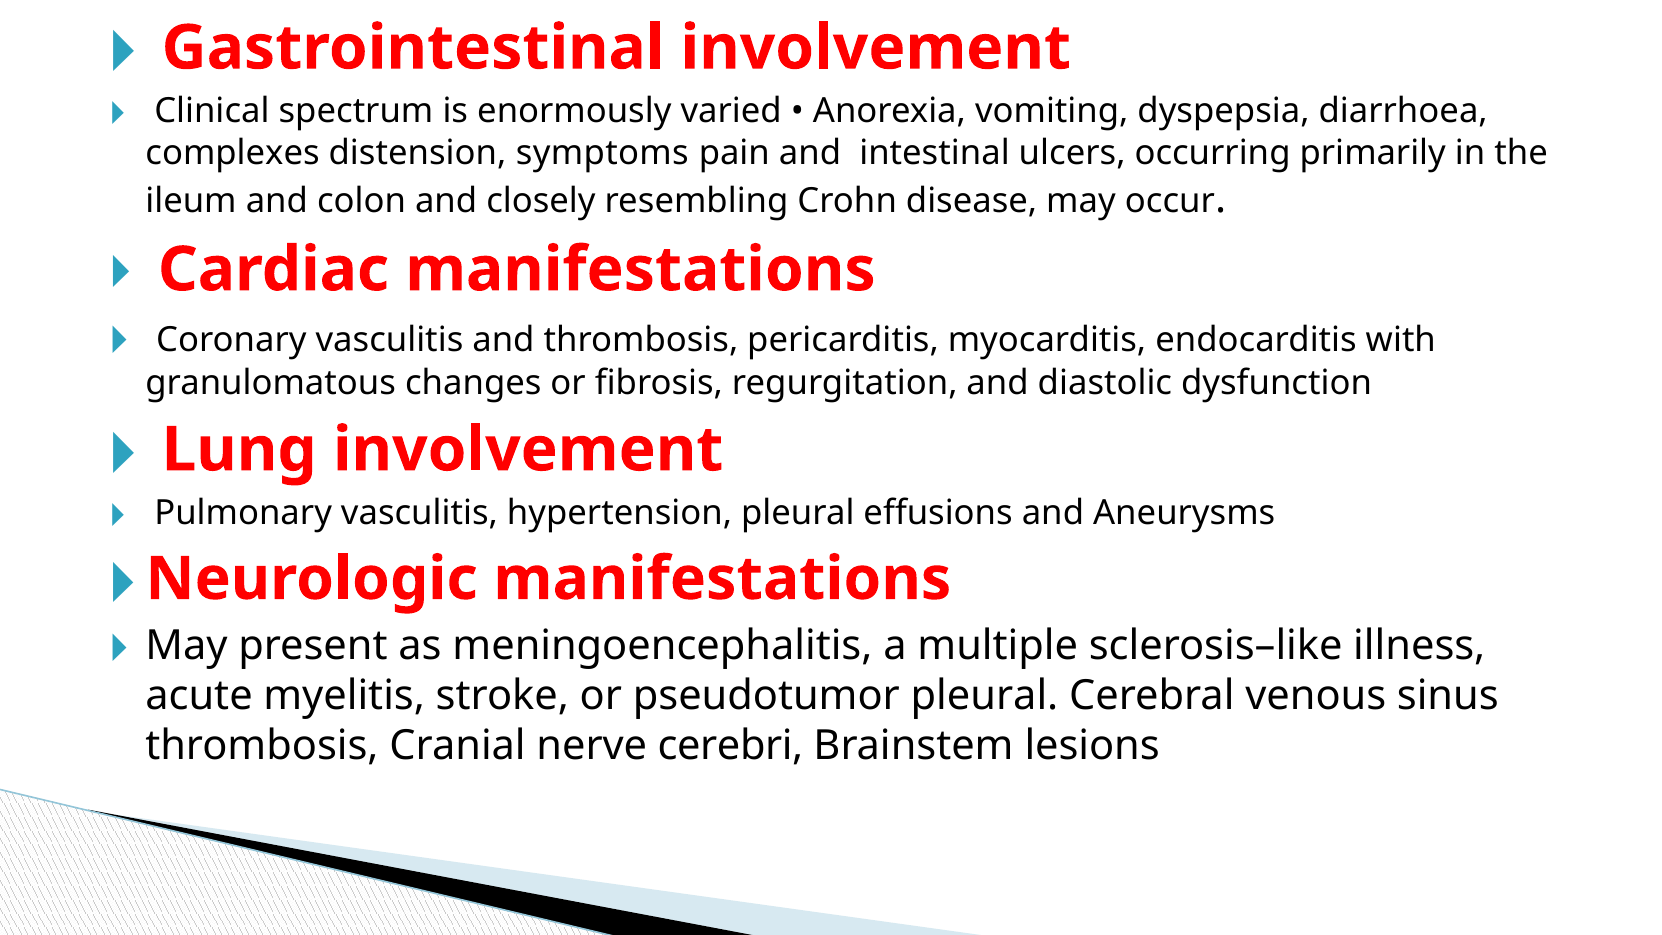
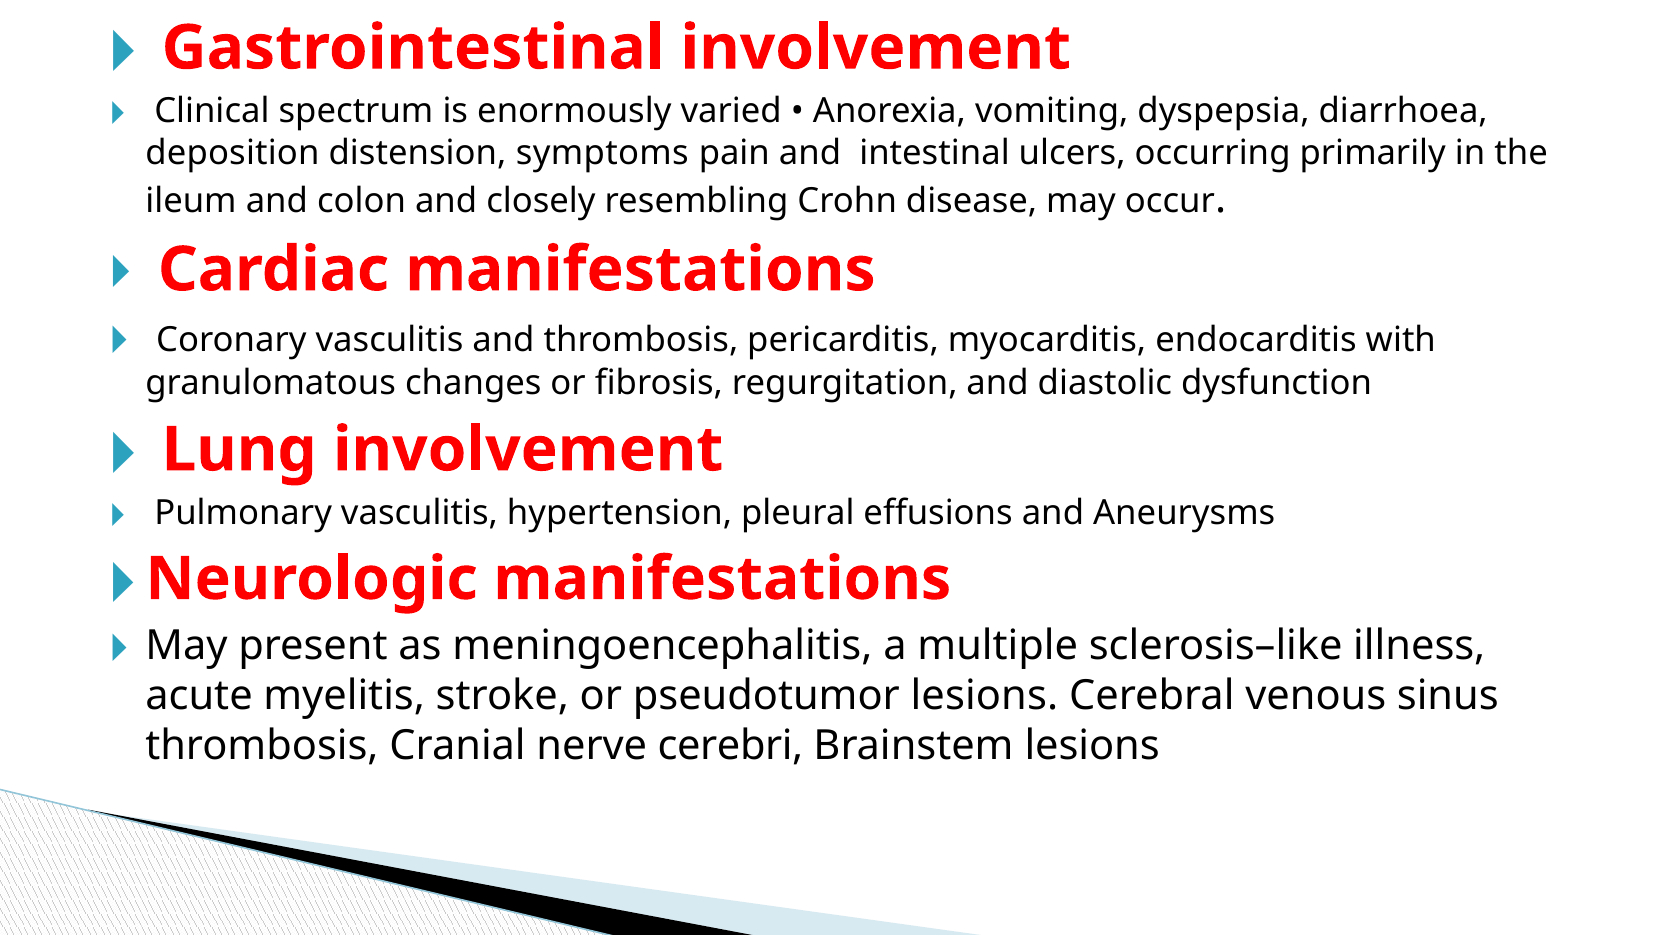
complexes: complexes -> deposition (232, 153)
pseudotumor pleural: pleural -> lesions (984, 696)
